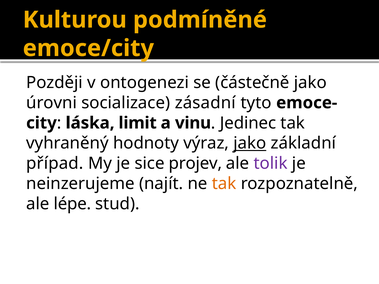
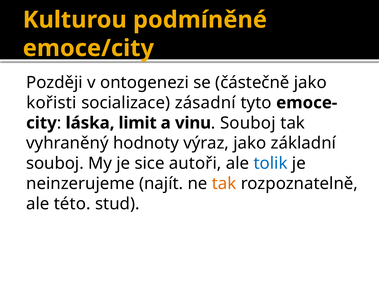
úrovni: úrovni -> kořisti (51, 103)
Jedinec: Jedinec -> Souboj (248, 123)
jako underline: present -> none (250, 143)
případ: případ -> souboj (55, 164)
projev: projev -> autoři (195, 164)
tolik colour: purple -> blue (271, 164)
lépe: lépe -> této (72, 204)
